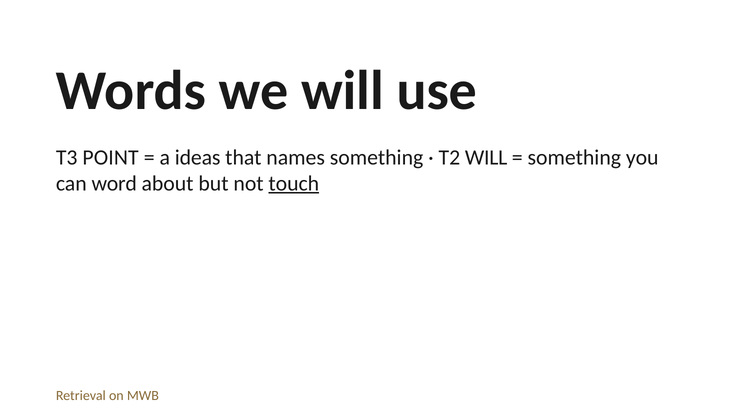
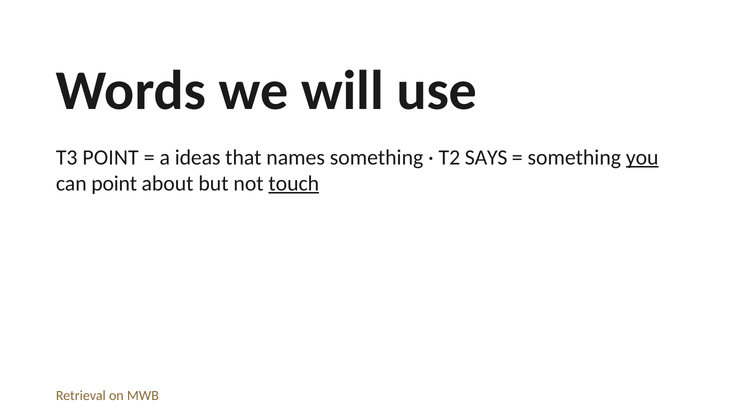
T2 WILL: WILL -> SAYS (486, 157)
you underline: none -> present (642, 157)
can word: word -> point (114, 184)
